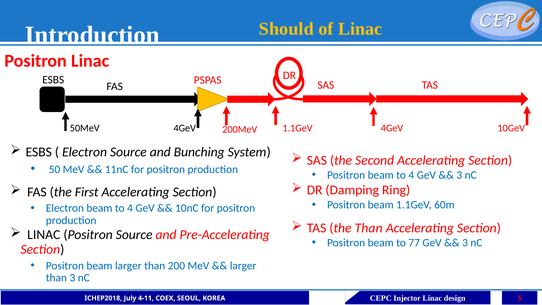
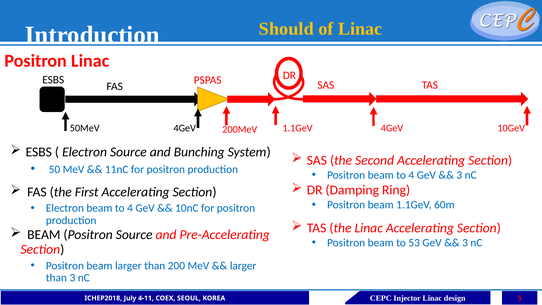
the Than: Than -> Linac (369, 228)
LINAC: LINAC -> BEAM (44, 235)
77: 77 -> 53 (414, 243)
